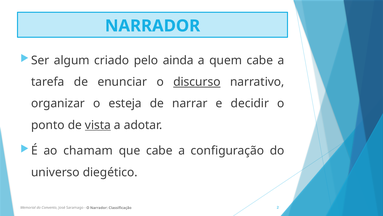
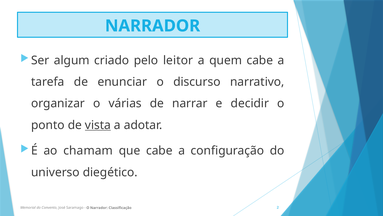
ainda: ainda -> leitor (178, 60)
discurso underline: present -> none (197, 82)
esteja: esteja -> várias (125, 103)
